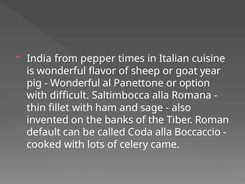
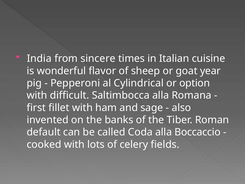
pepper: pepper -> sincere (98, 58)
Wonderful: Wonderful -> Pepperoni (75, 83)
Panettone: Panettone -> Cylindrical (139, 83)
thin: thin -> first (36, 107)
came: came -> fields (165, 144)
